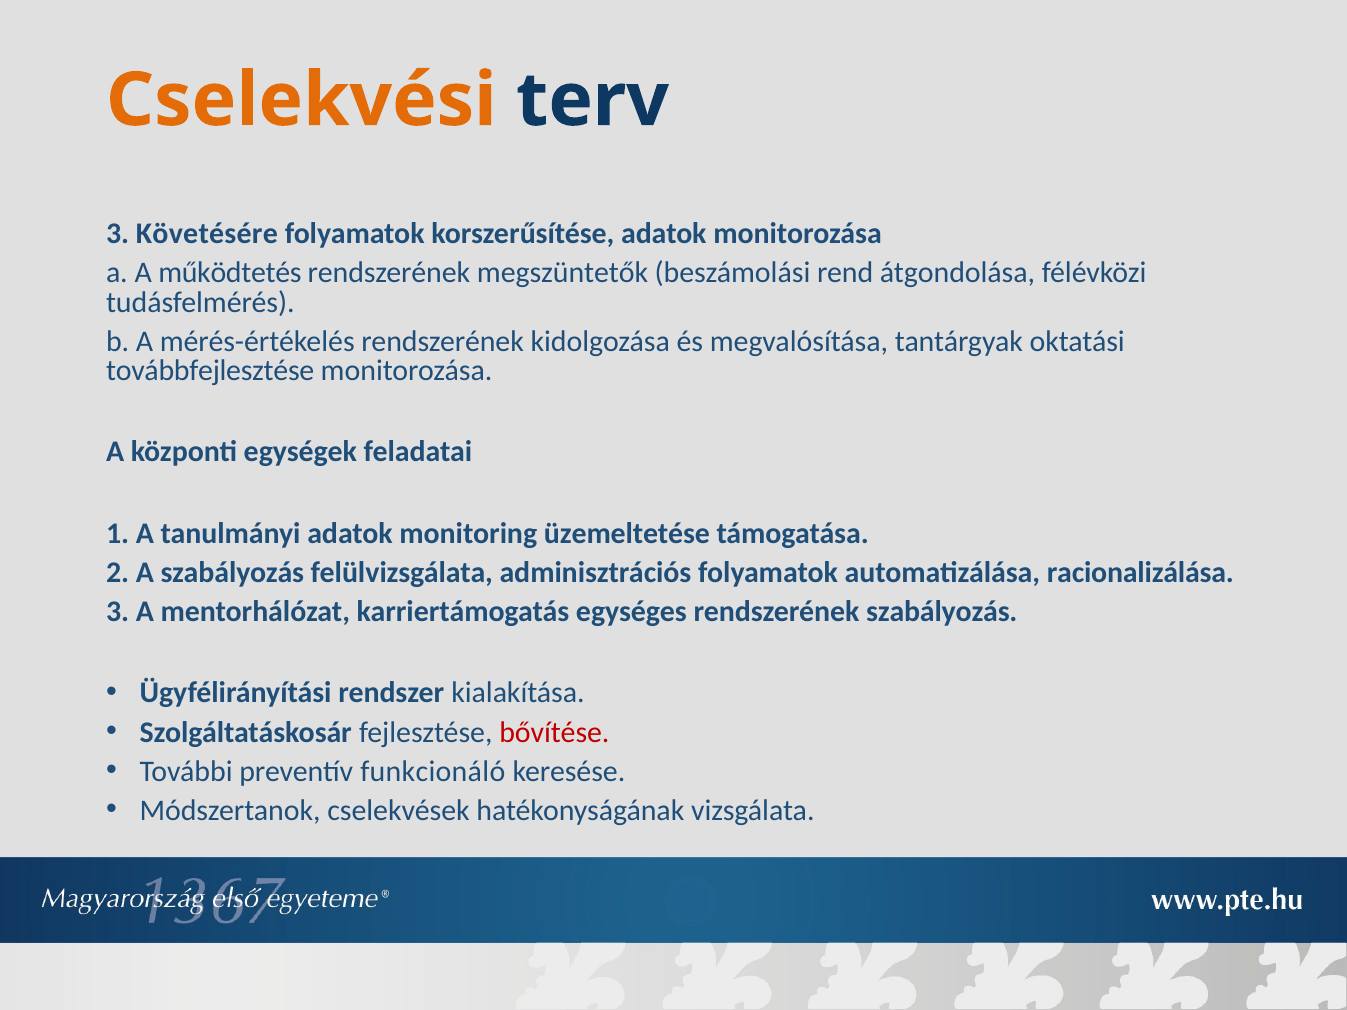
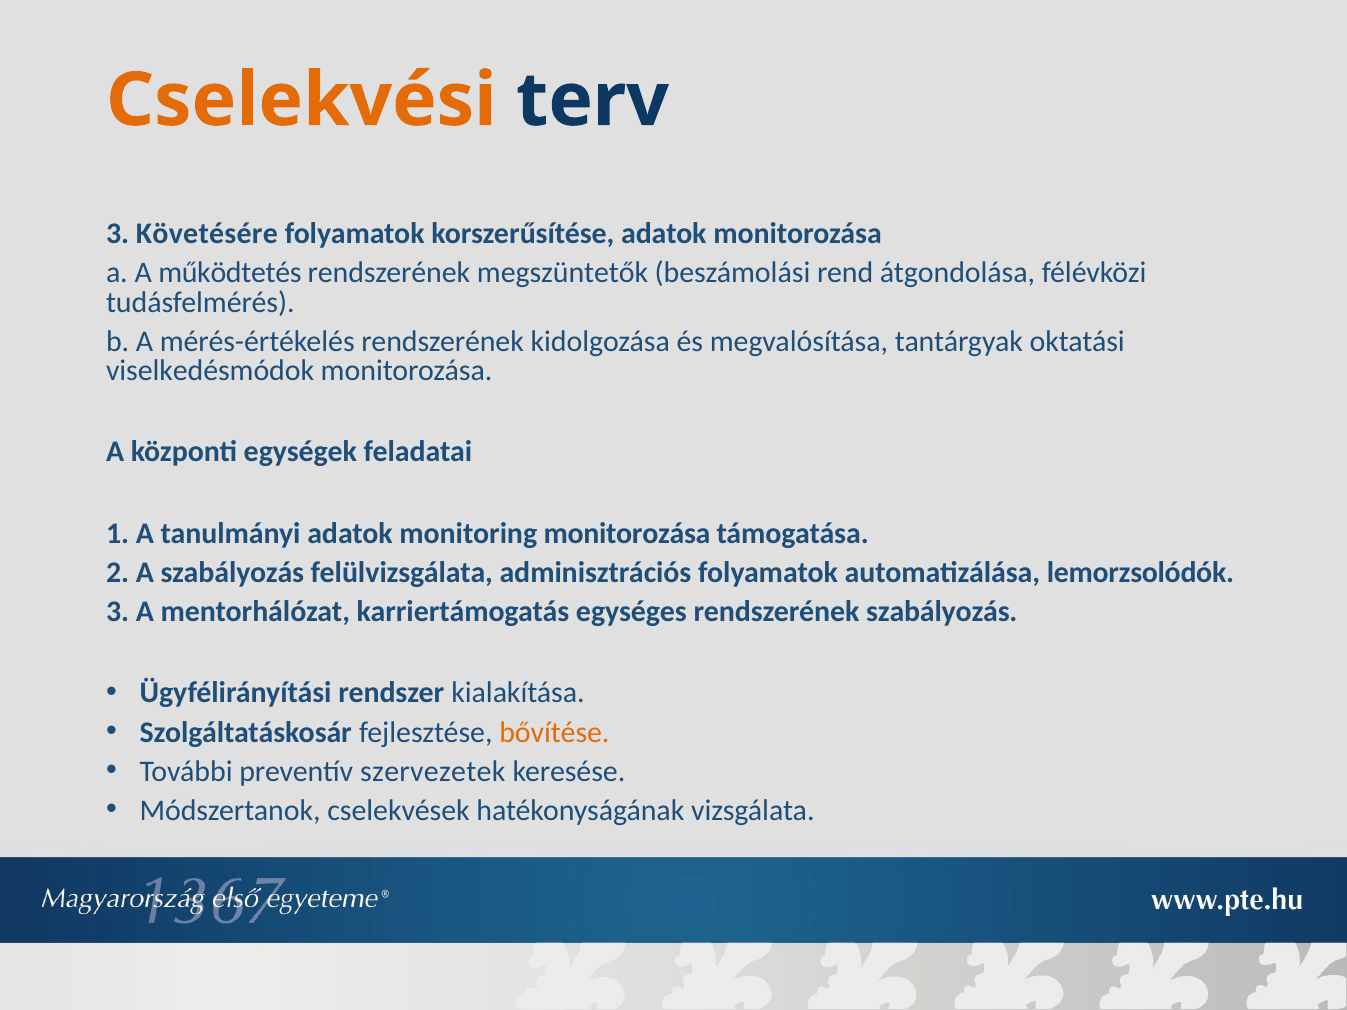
továbbfejlesztése: továbbfejlesztése -> viselkedésmódok (210, 370)
monitoring üzemeltetése: üzemeltetése -> monitorozása (627, 533)
racionalizálása: racionalizálása -> lemorzsolódók (1140, 573)
bővítése colour: red -> orange (554, 732)
funkcionáló: funkcionáló -> szervezetek (433, 771)
